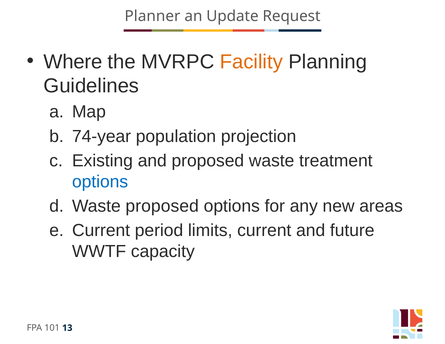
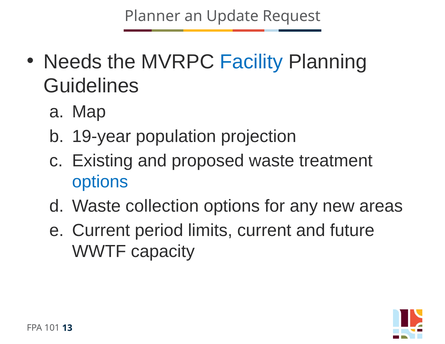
Where: Where -> Needs (73, 62)
Facility colour: orange -> blue (251, 62)
74-year: 74-year -> 19-year (102, 136)
Waste proposed: proposed -> collection (162, 206)
